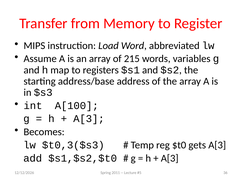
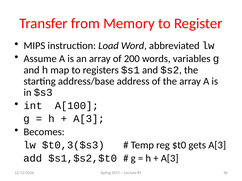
215: 215 -> 200 (132, 59)
